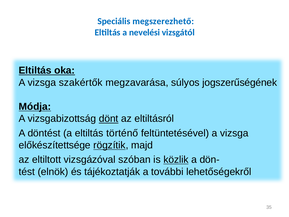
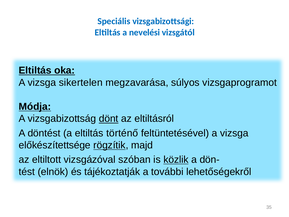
megszerezhető: megszerezhető -> vizsgabizottsági (163, 21)
szakértők: szakértők -> sikertelen (81, 82)
jogszerűségének: jogszerűségének -> vizsgaprogramot (240, 82)
